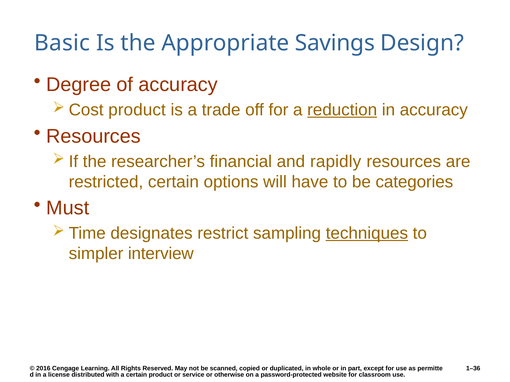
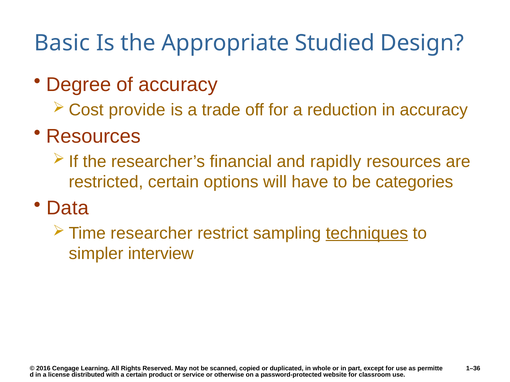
Savings: Savings -> Studied (335, 43)
product: product -> provide (137, 110)
reduction underline: present -> none (342, 110)
Must: Must -> Data (68, 208)
designates: designates -> researcher (151, 234)
